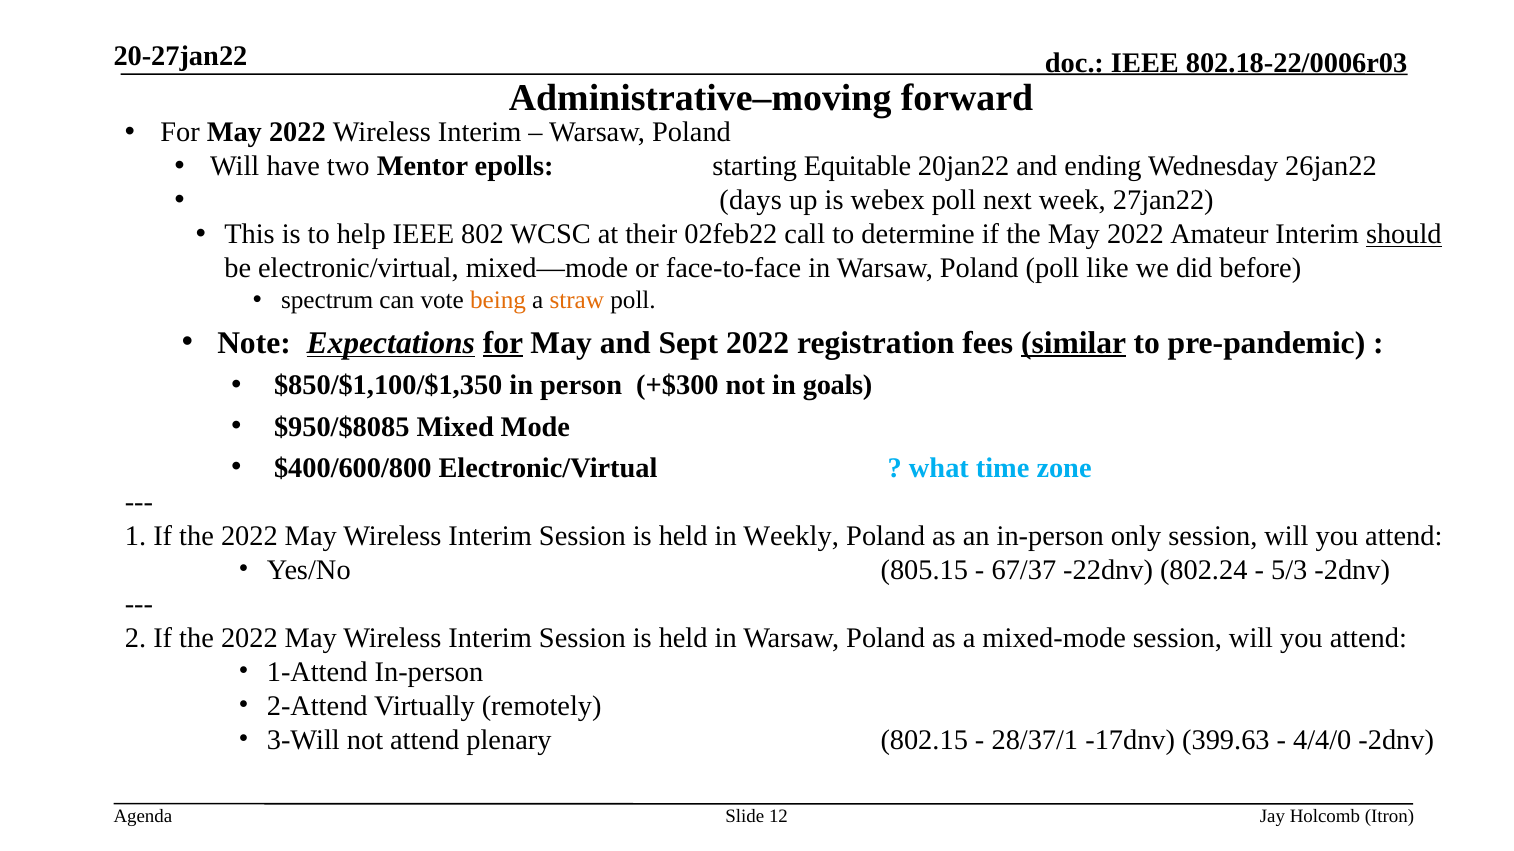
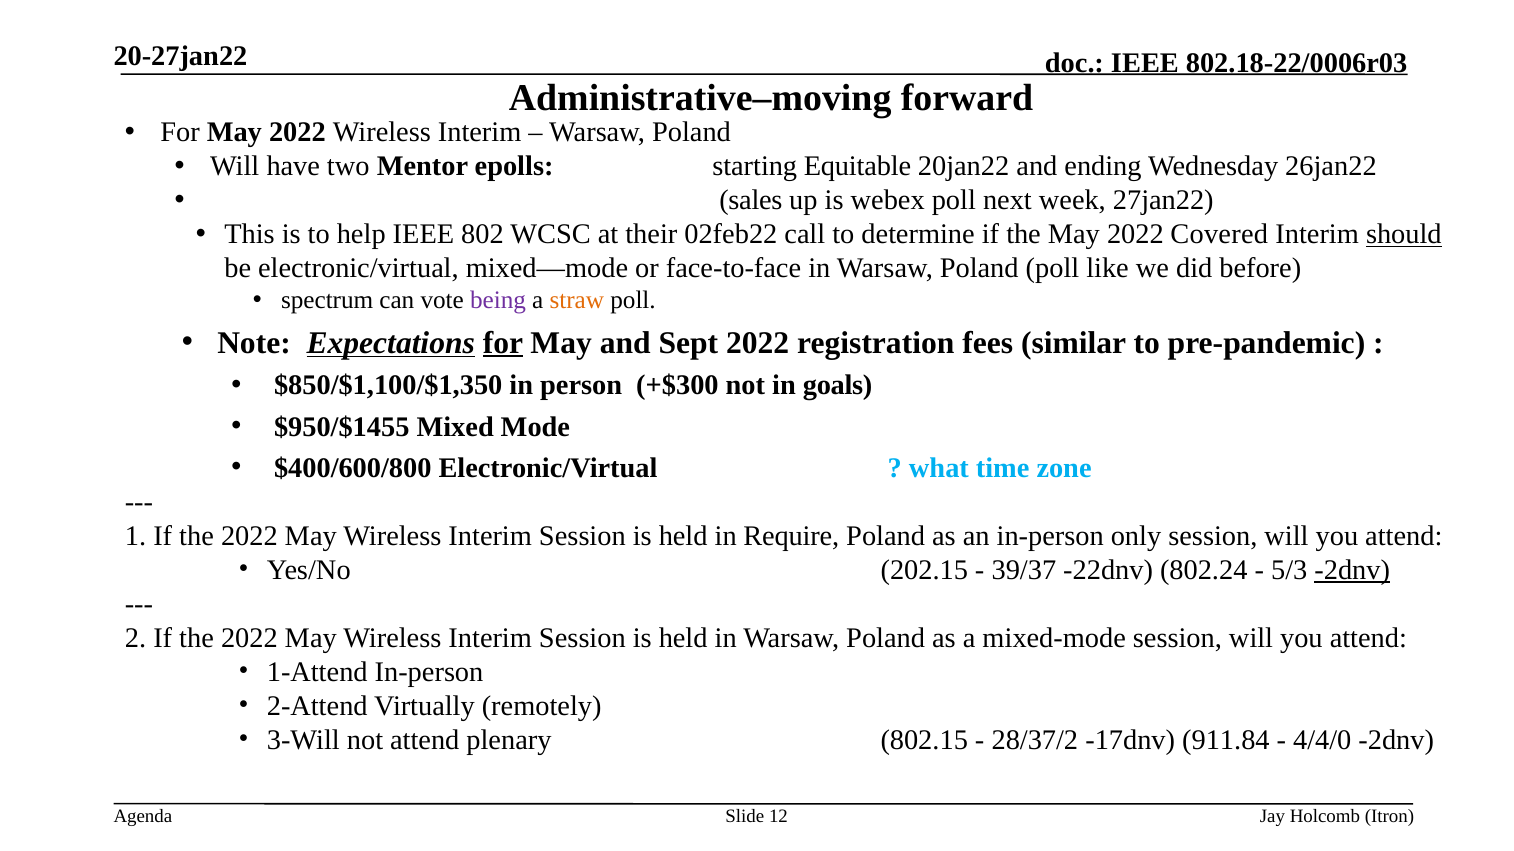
days: days -> sales (751, 201)
Amateur: Amateur -> Covered (1219, 235)
being colour: orange -> purple (498, 301)
similar underline: present -> none (1074, 343)
$950/$8085: $950/$8085 -> $950/$1455 (342, 427)
Weekly: Weekly -> Require (791, 536)
805.15: 805.15 -> 202.15 (924, 570)
67/37: 67/37 -> 39/37 (1024, 570)
-2dnv underline: none -> present (1352, 570)
28/37/1: 28/37/1 -> 28/37/2 (1035, 741)
399.63: 399.63 -> 911.84 (1226, 741)
